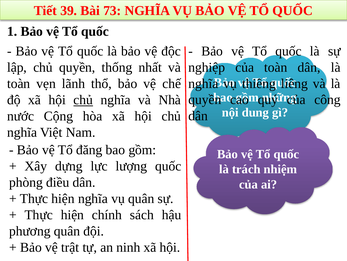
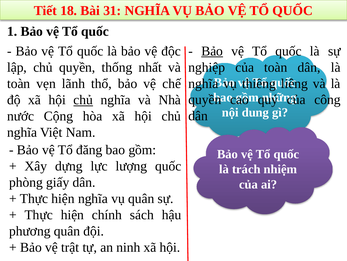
39: 39 -> 18 (69, 11)
73: 73 -> 31 (112, 11)
Bảo underline: none -> present (212, 51)
điều: điều -> giấy (58, 182)
